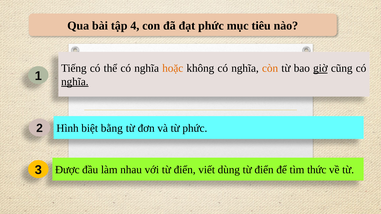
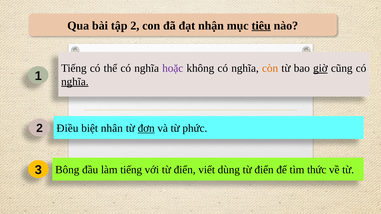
tập 4: 4 -> 2 (135, 26)
đạt phức: phức -> nhận (211, 26)
tiêu underline: none -> present (261, 26)
hoặc colour: orange -> purple (173, 68)
Hình: Hình -> Điều (67, 128)
bằng: bằng -> nhân (112, 128)
đơn underline: none -> present (146, 128)
Được: Được -> Bông (67, 170)
làm nhau: nhau -> tiếng (131, 170)
